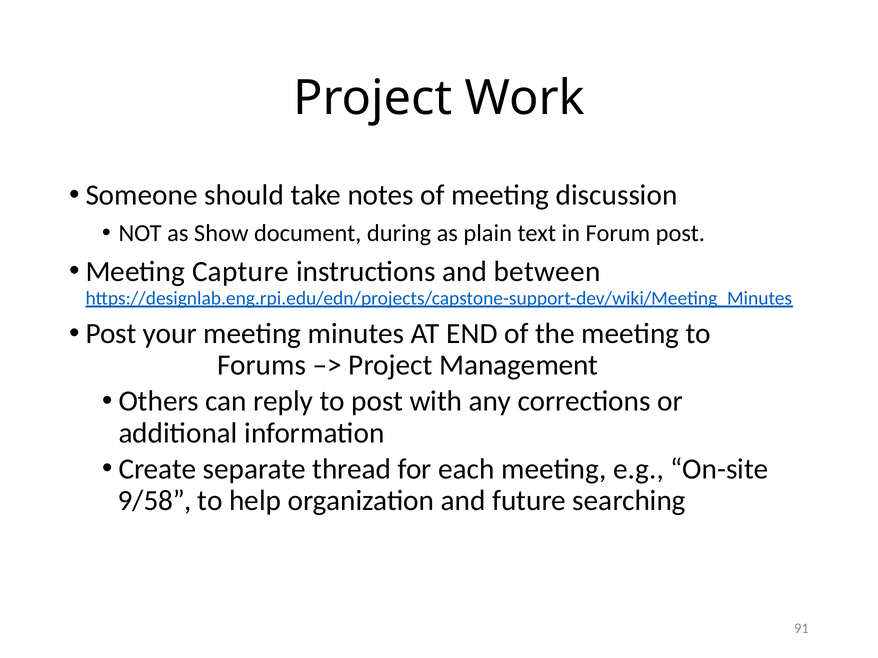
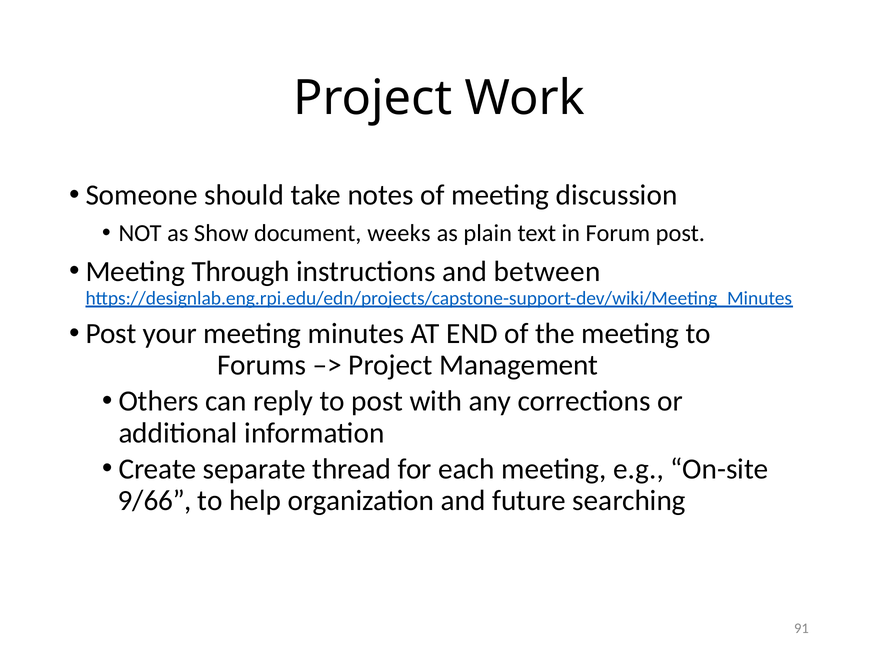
during: during -> weeks (399, 234)
Capture: Capture -> Through (241, 272)
9/58: 9/58 -> 9/66 (155, 501)
